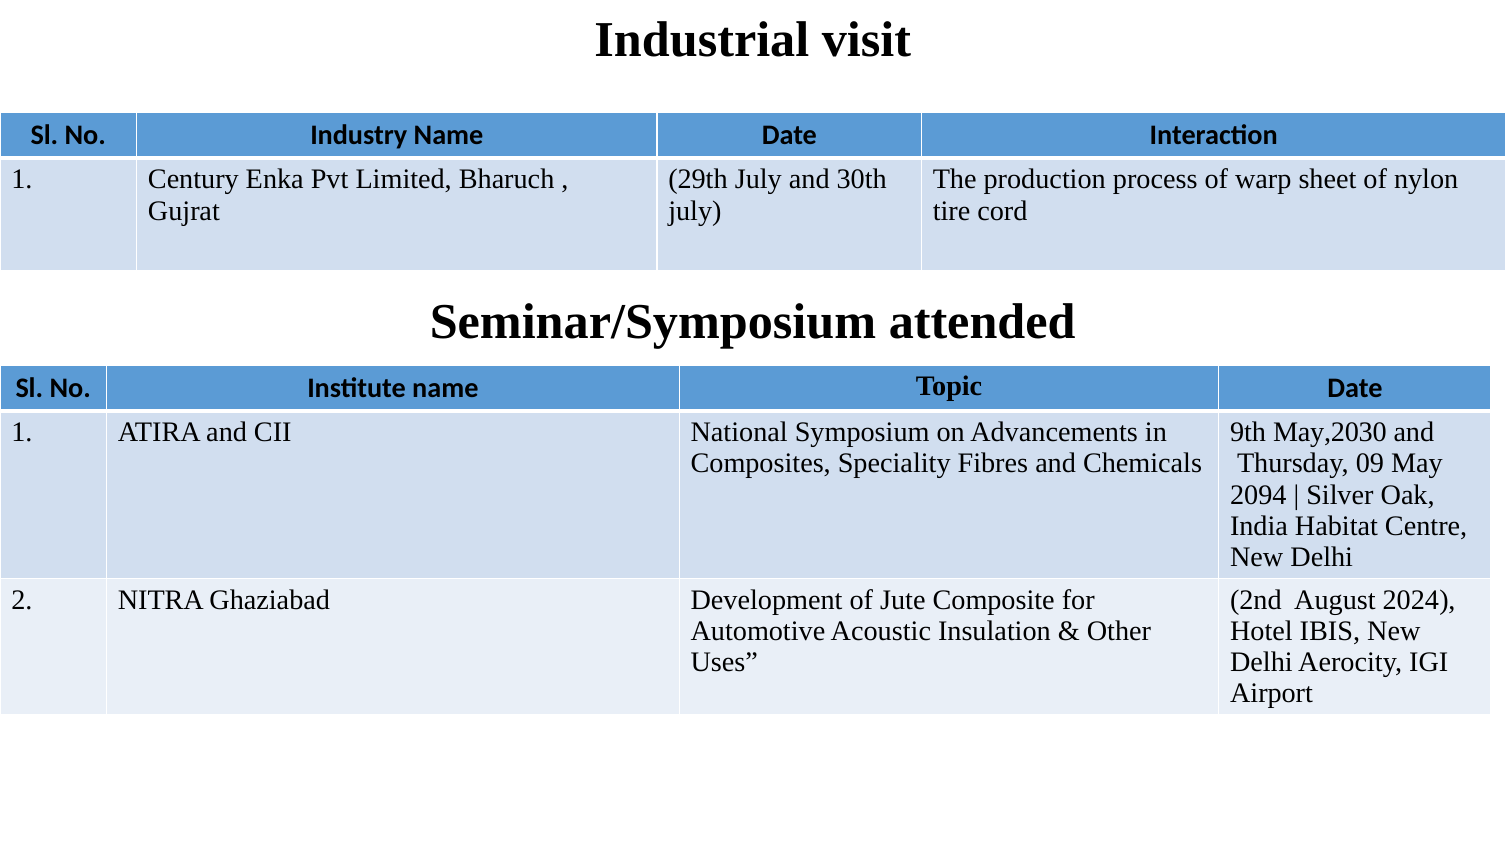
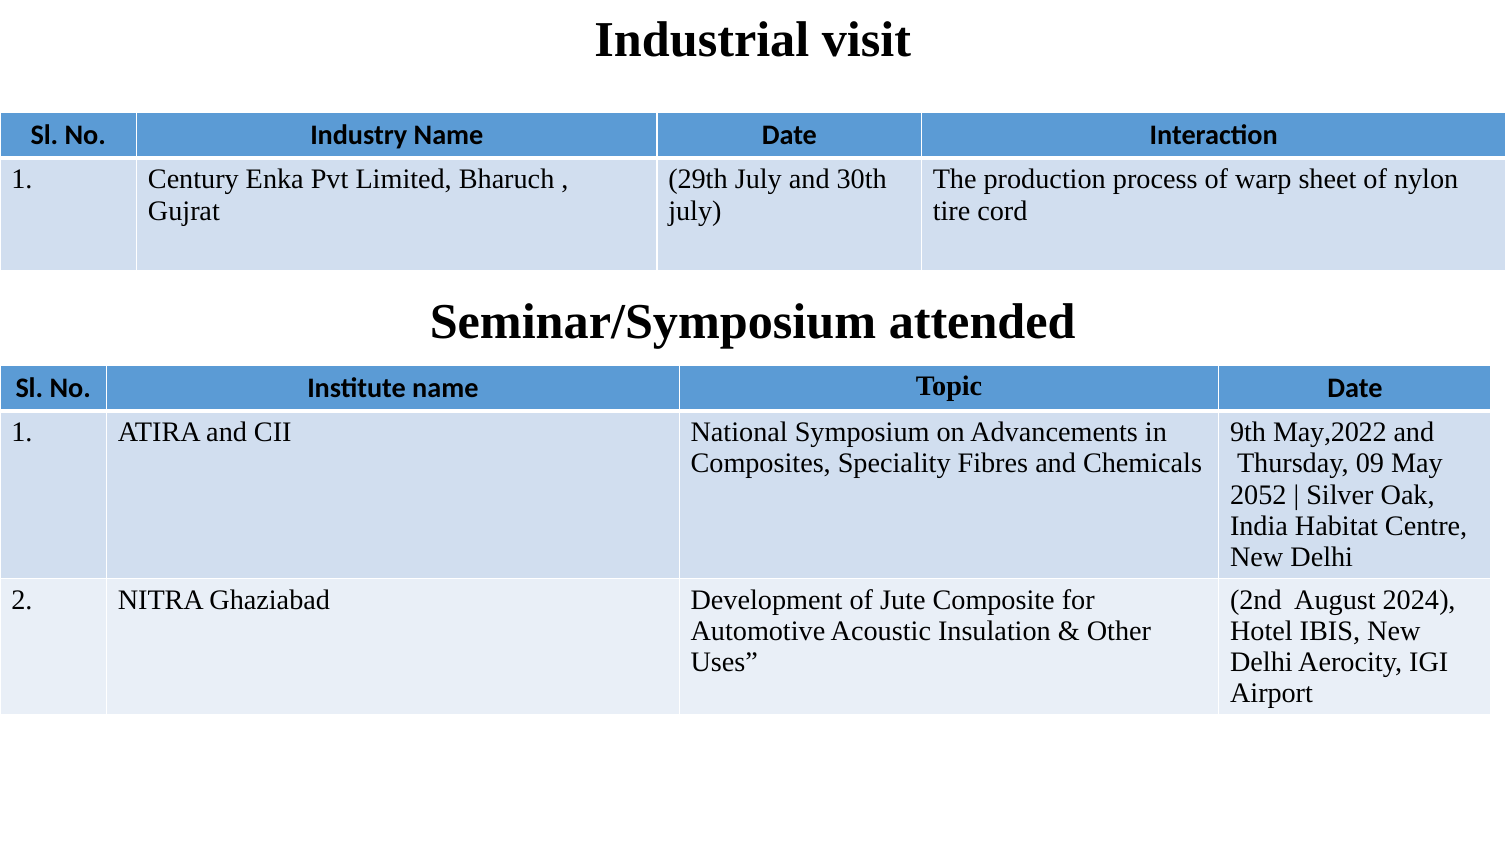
May,2030: May,2030 -> May,2022 (1330, 432)
2094: 2094 -> 2052 (1258, 495)
